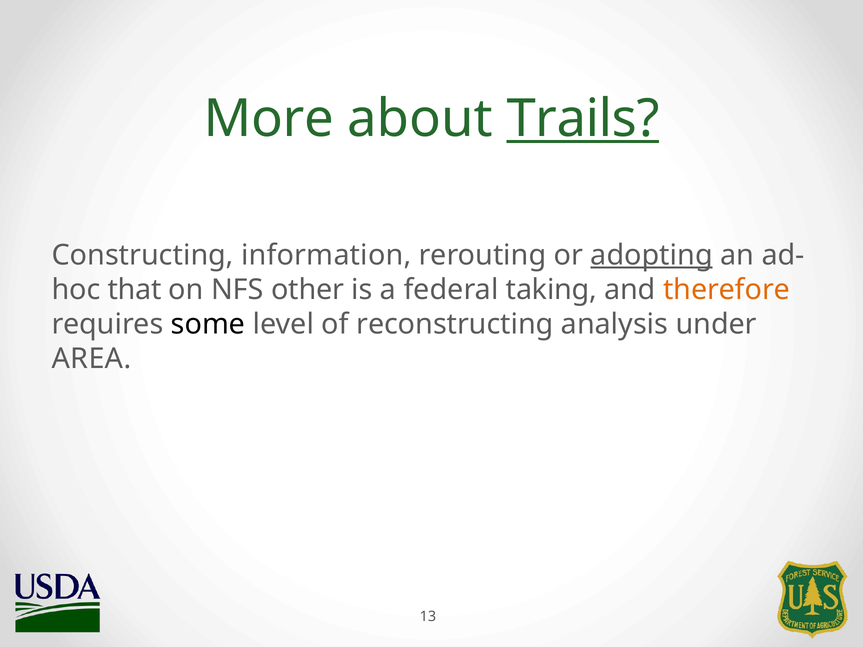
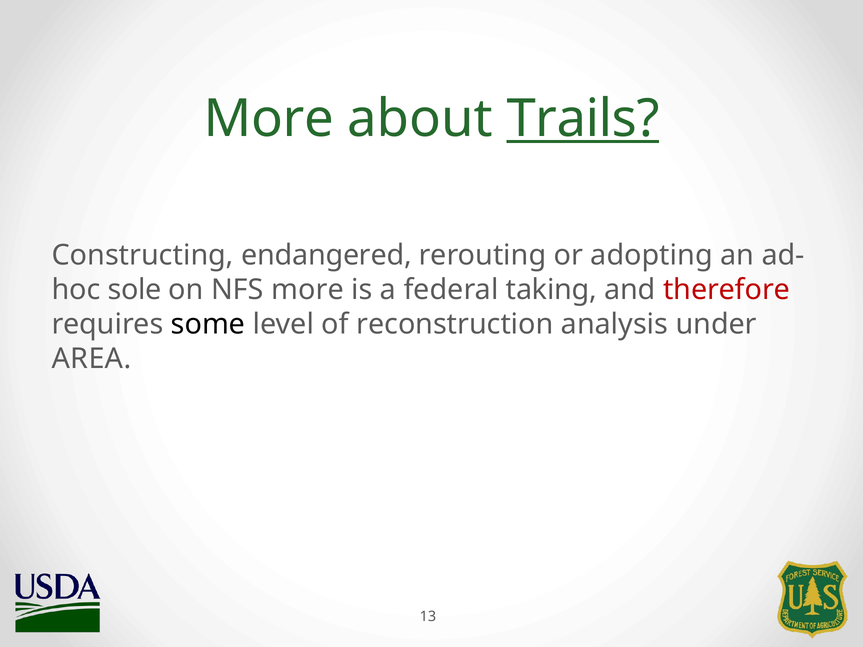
information: information -> endangered (326, 255)
adopting underline: present -> none (652, 255)
that: that -> sole (135, 290)
NFS other: other -> more (307, 290)
therefore colour: orange -> red (727, 290)
reconstructing: reconstructing -> reconstruction (455, 324)
